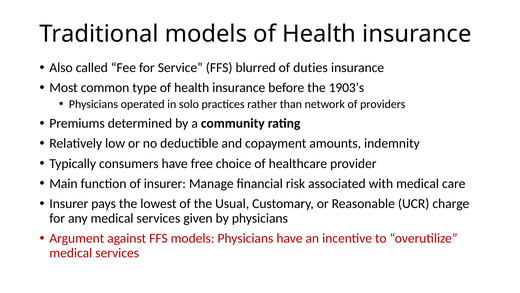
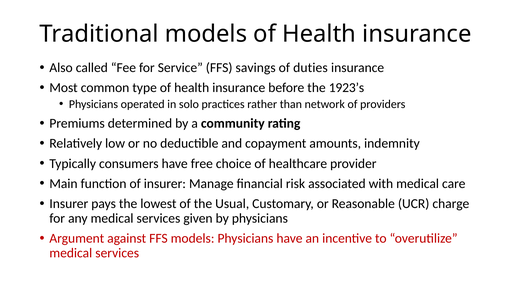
blurred: blurred -> savings (256, 68)
1903’s: 1903’s -> 1923’s (346, 88)
